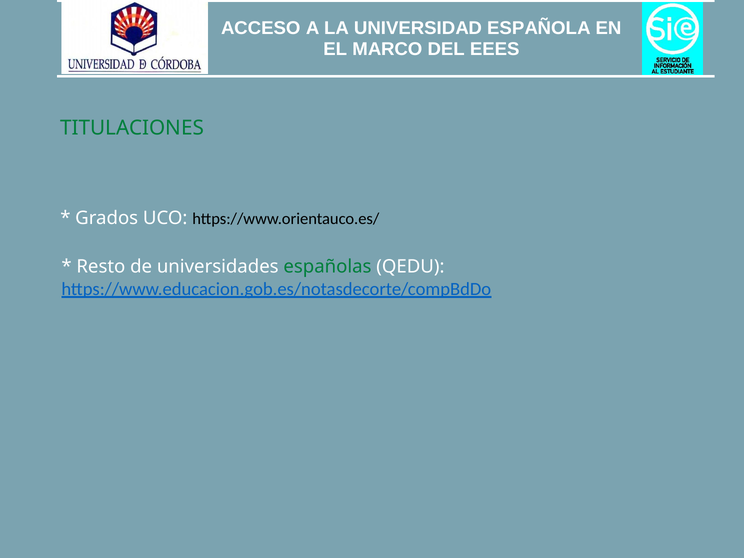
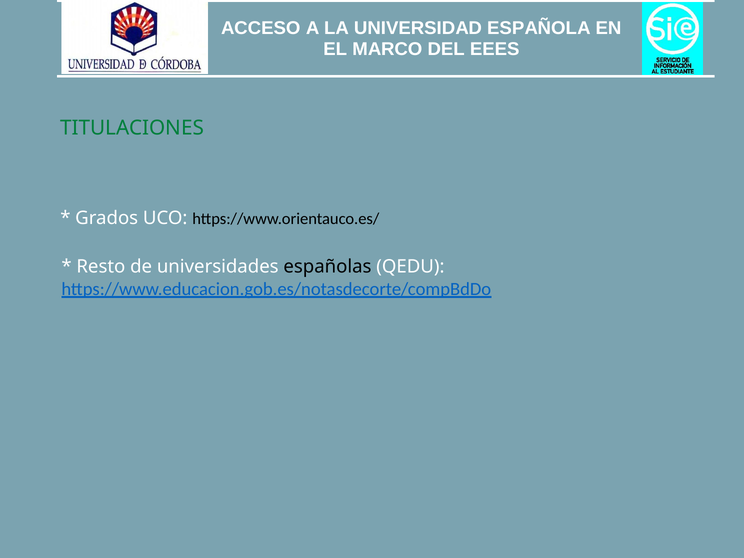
españolas colour: green -> black (327, 267)
